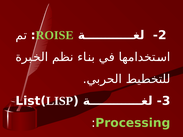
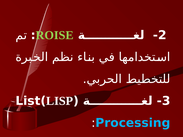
Processing colour: light green -> light blue (133, 123)
